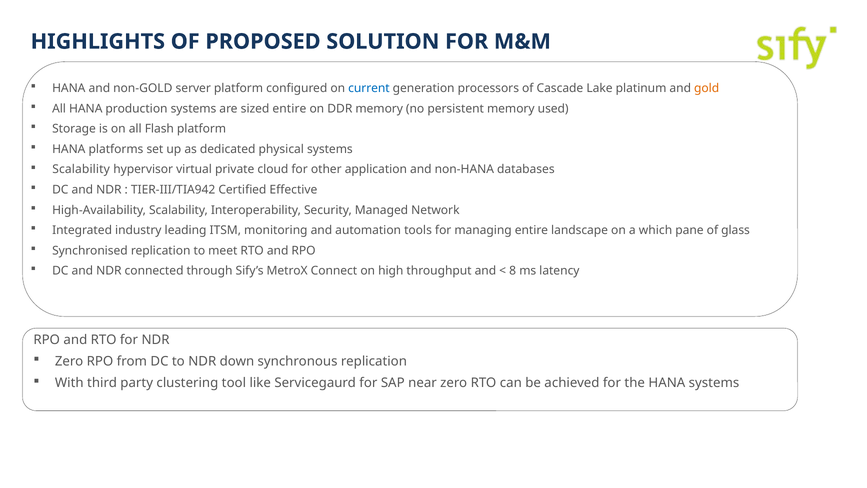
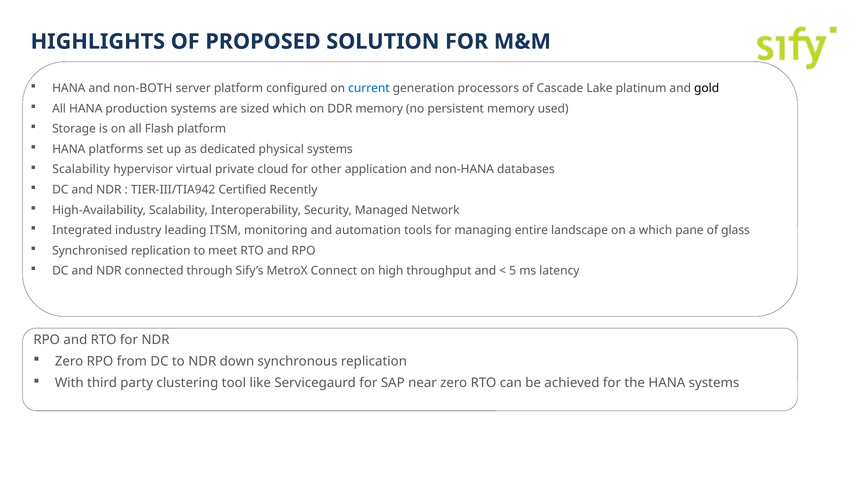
non-GOLD: non-GOLD -> non-BOTH (143, 88)
gold colour: orange -> black (707, 88)
sized entire: entire -> which (289, 109)
Effective: Effective -> Recently (293, 190)
8: 8 -> 5 (513, 271)
